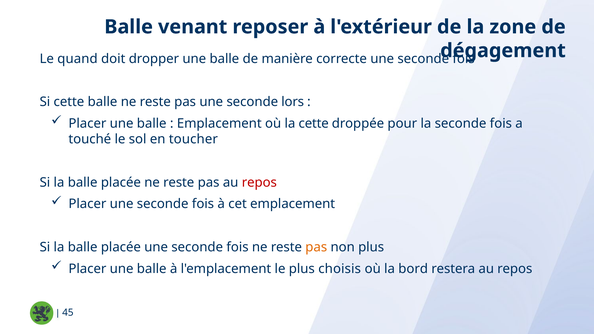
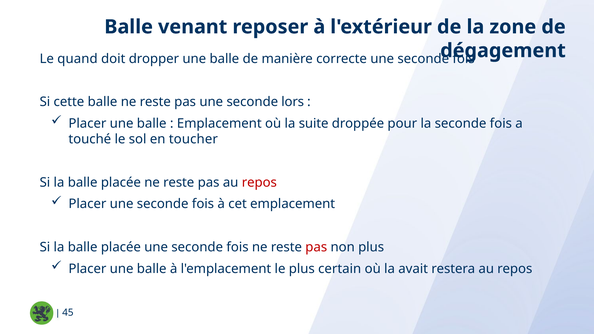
la cette: cette -> suite (314, 123)
pas colour: orange -> red (316, 247)
choisis: choisis -> certain (340, 269)
bord: bord -> avait (413, 269)
